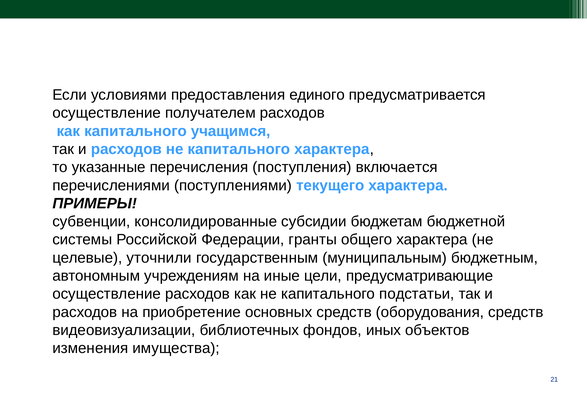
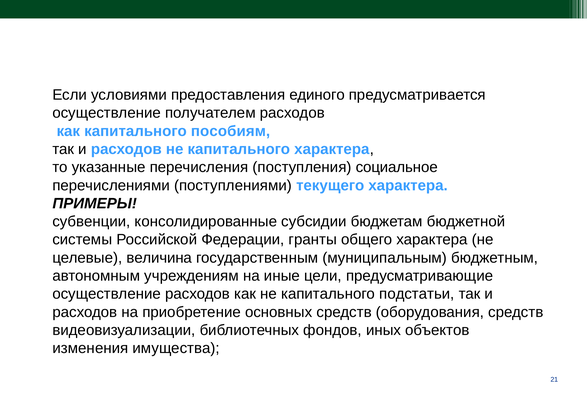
учащимся: учащимся -> пособиям (231, 131)
включается: включается -> социальное (397, 167)
уточнили: уточнили -> величина (159, 257)
